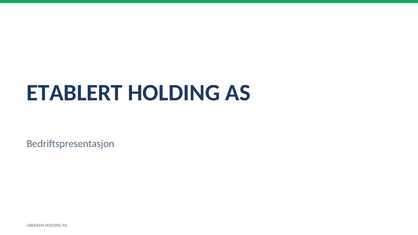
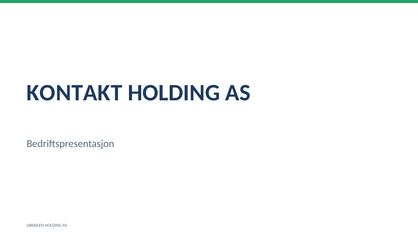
ETABLERT: ETABLERT -> KONTAKT (74, 93)
